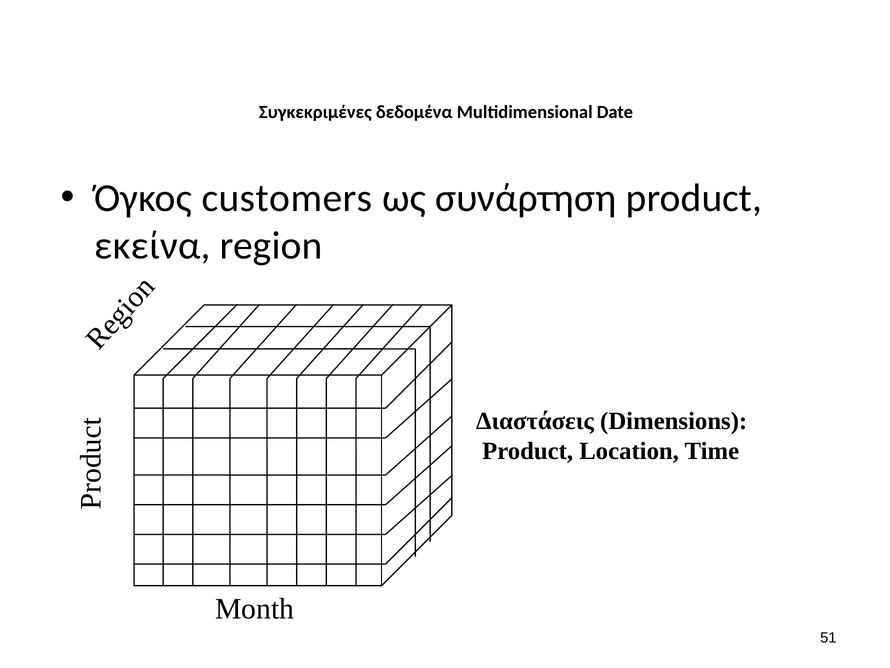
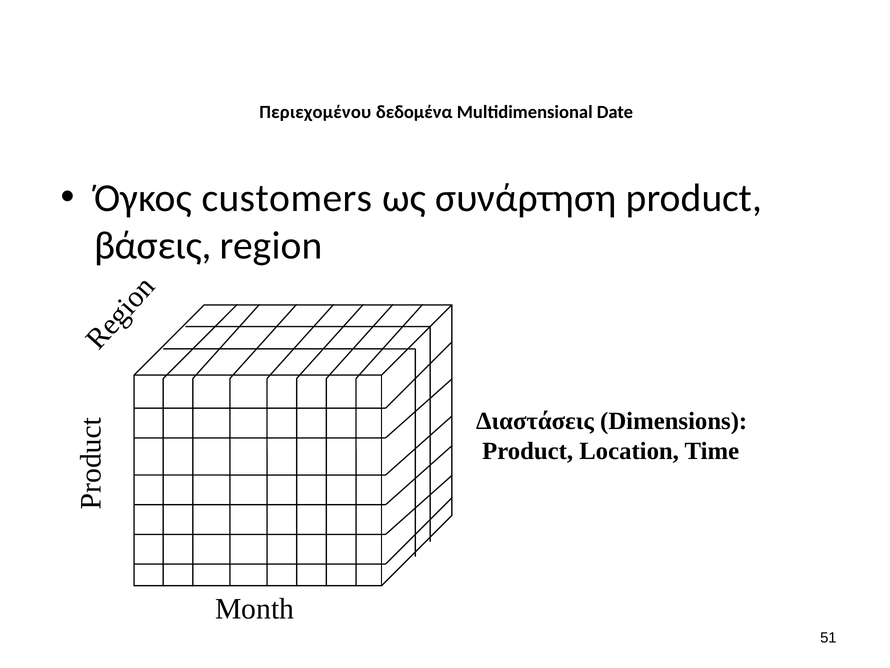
Συγκεκριμένες: Συγκεκριμένες -> Περιεχομένου (315, 112)
εκείνα: εκείνα -> βάσεις (153, 246)
